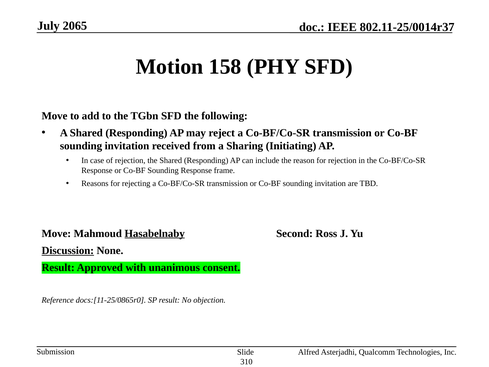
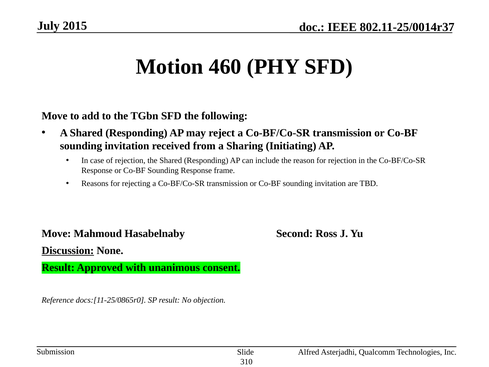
2065: 2065 -> 2015 (75, 26)
158: 158 -> 460 (225, 67)
Hasabelnaby underline: present -> none (155, 233)
